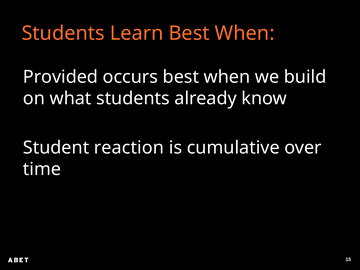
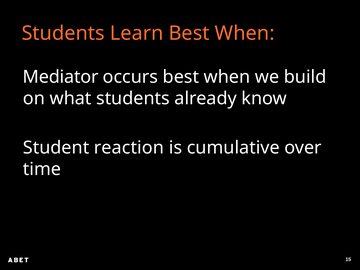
Provided: Provided -> Mediator (61, 77)
